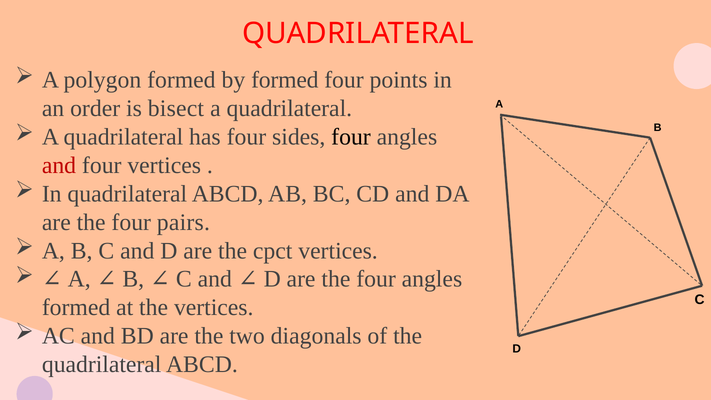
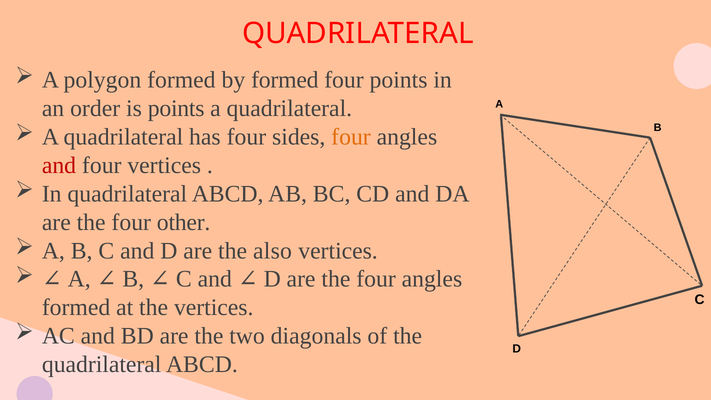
is bisect: bisect -> points (176, 108)
four colour: black -> orange (351, 137)
pairs: pairs -> other (184, 222)
cpct: cpct -> also (273, 251)
